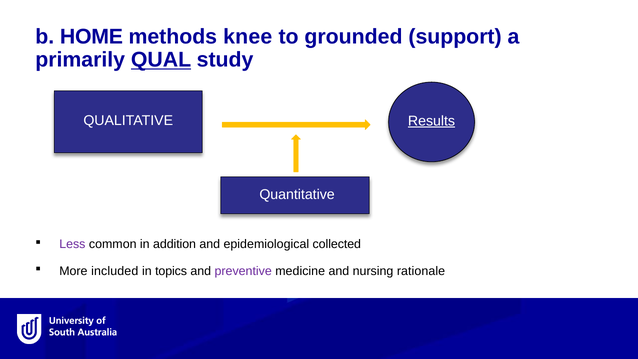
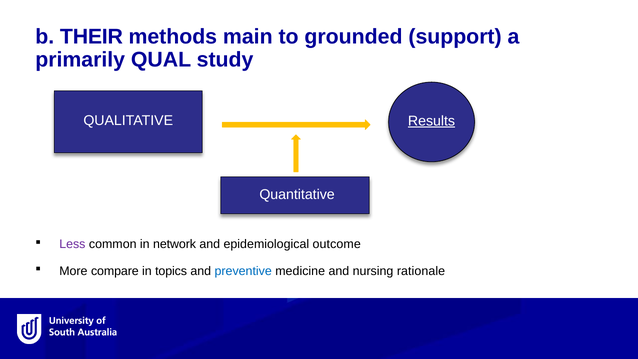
HOME: HOME -> THEIR (91, 37)
knee: knee -> main (248, 37)
QUAL underline: present -> none (161, 60)
addition: addition -> network (175, 244)
collected: collected -> outcome (337, 244)
included: included -> compare (115, 271)
preventive colour: purple -> blue (243, 271)
